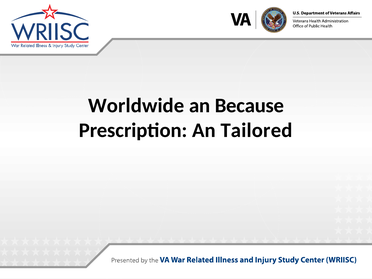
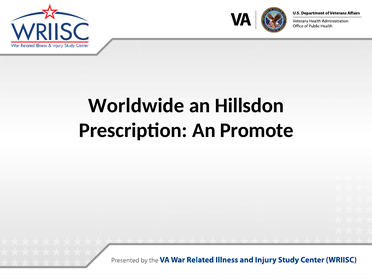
Because: Because -> Hillsdon (249, 106)
Tailored: Tailored -> Promote (257, 130)
